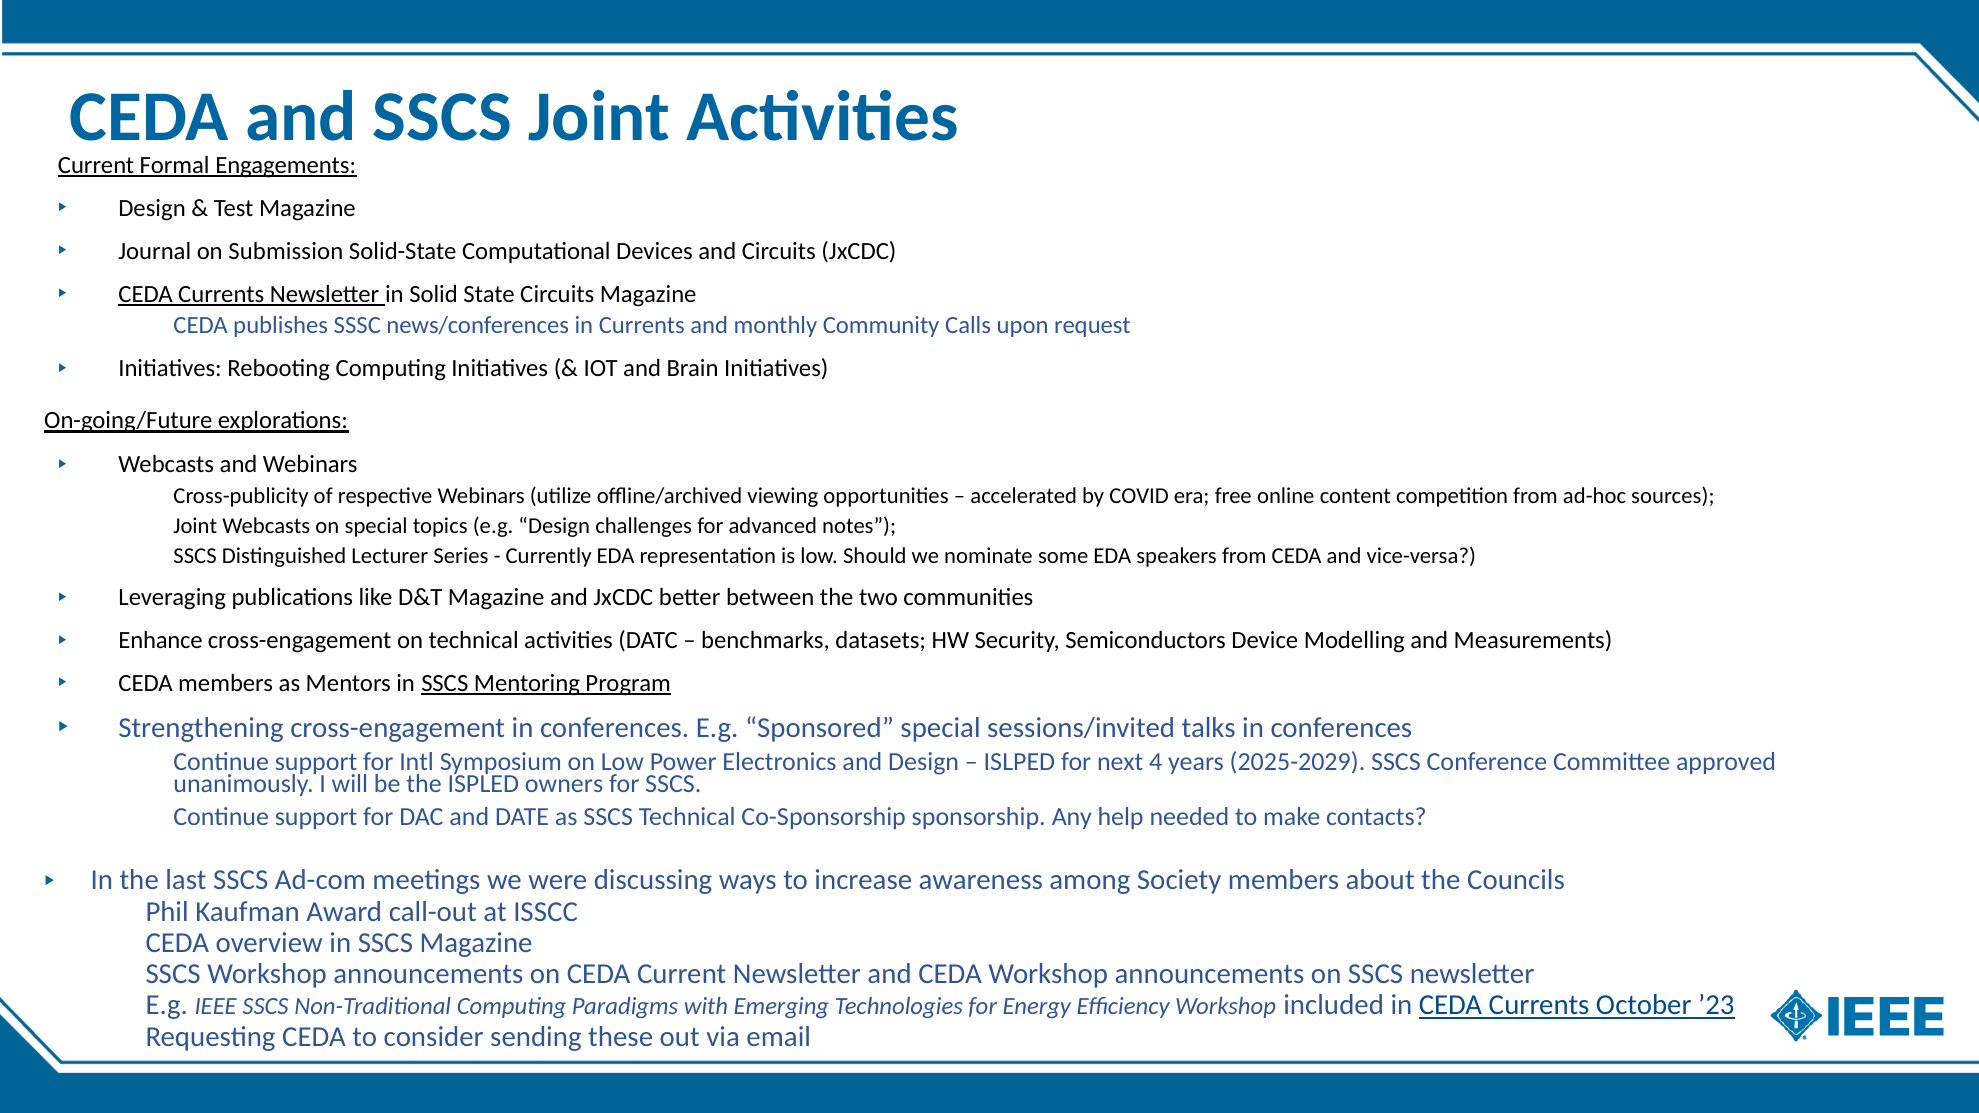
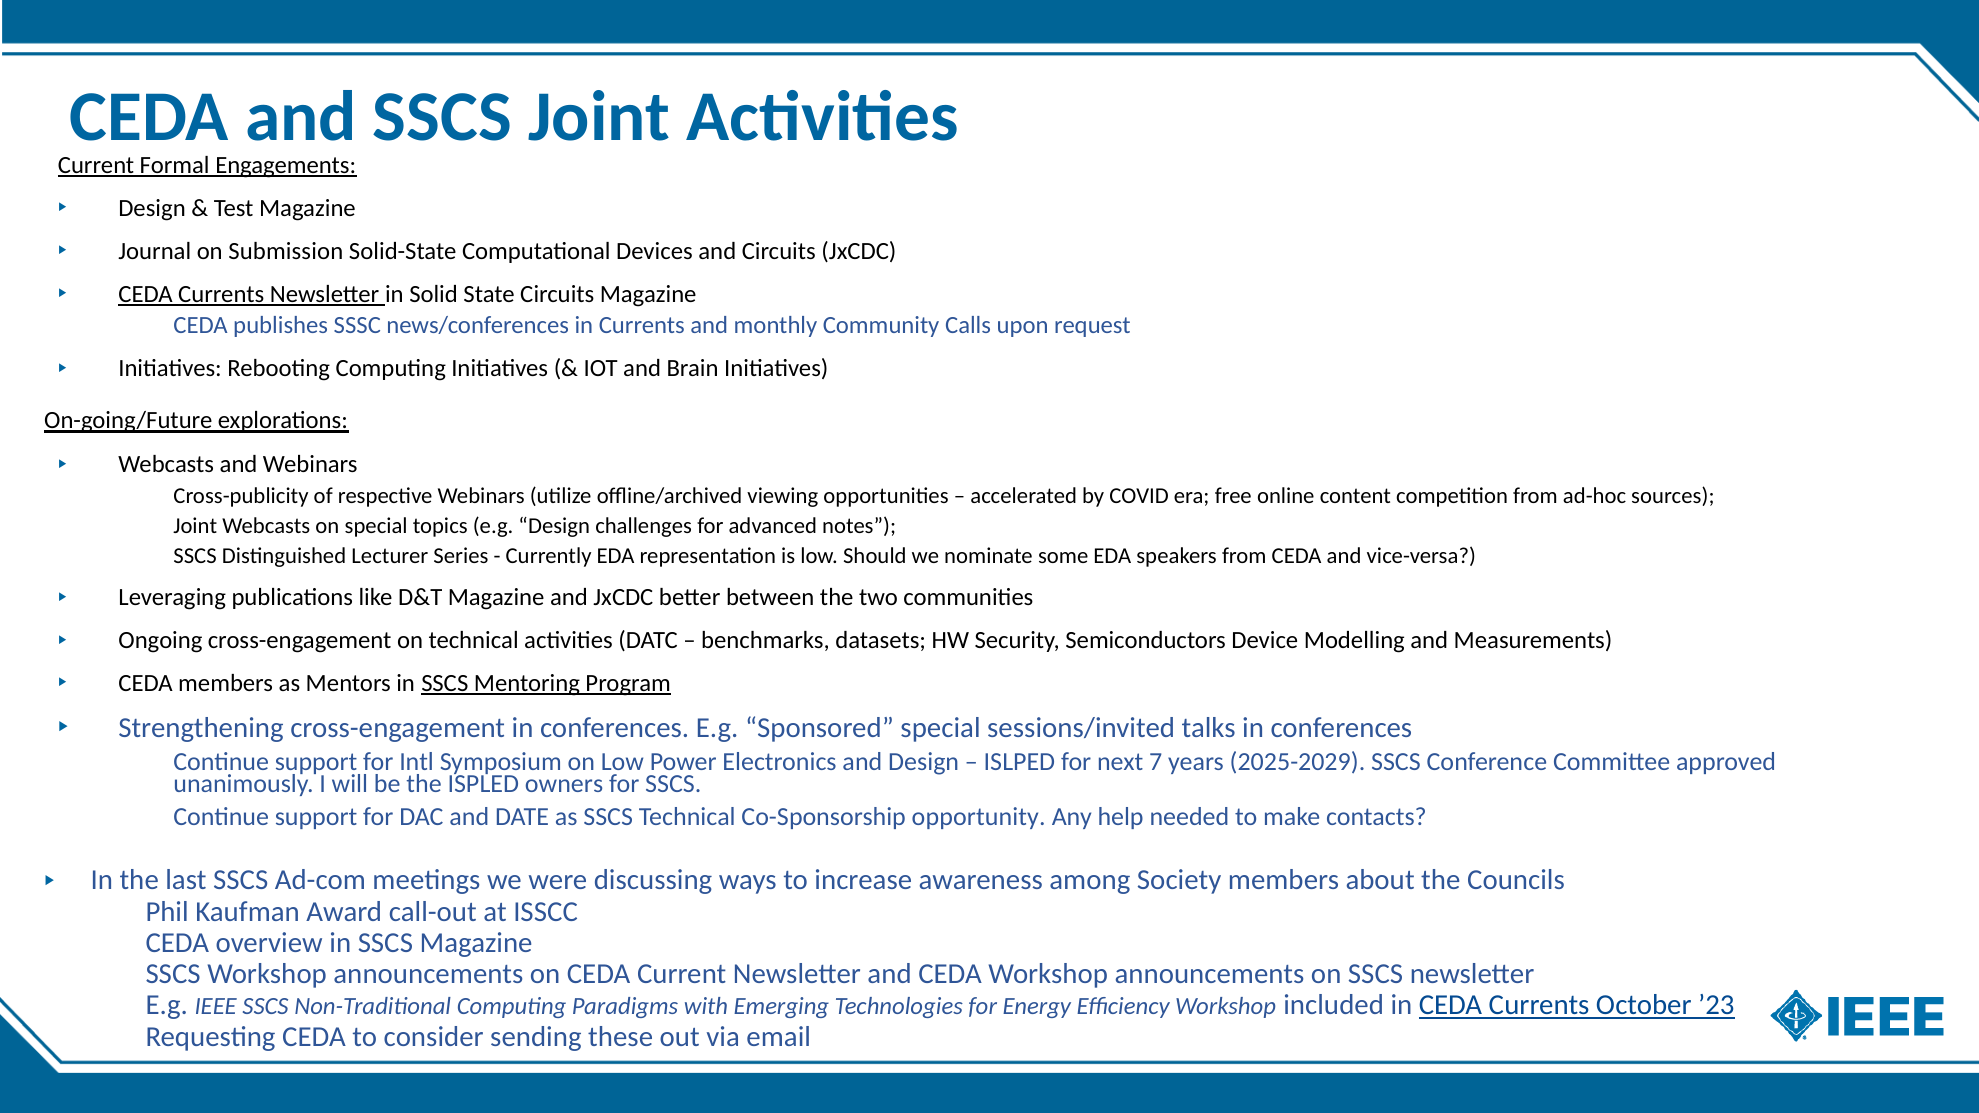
Enhance: Enhance -> Ongoing (160, 640)
4: 4 -> 7 (1156, 762)
sponsorship: sponsorship -> opportunity (979, 817)
